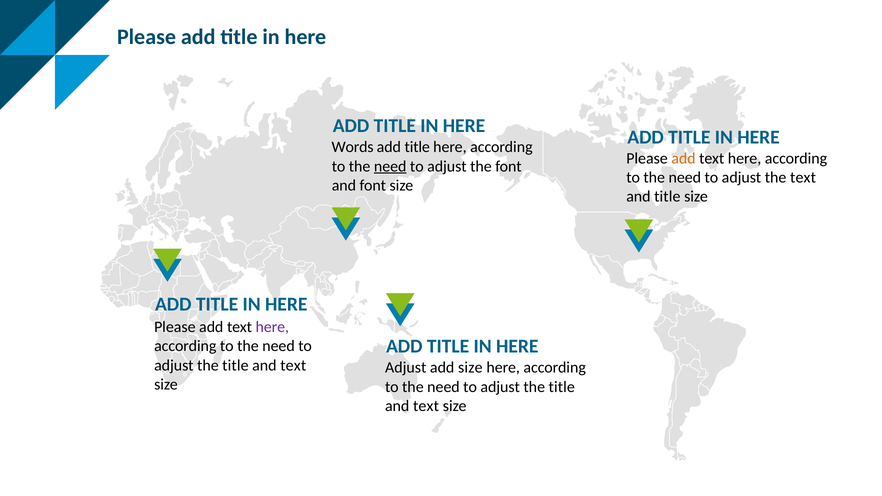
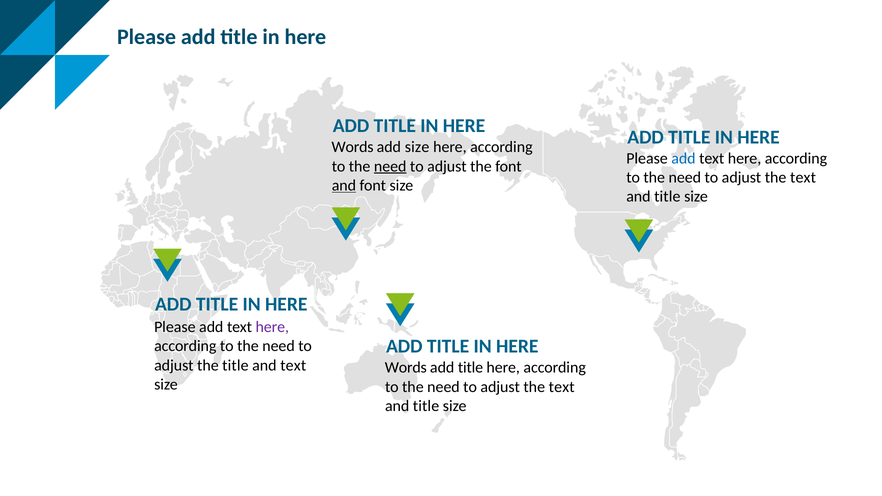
title: title -> size (417, 147)
add colour: orange -> blue (683, 159)
and underline: none -> present (344, 185)
Adjust: Adjust -> Words (406, 368)
size: size -> title (471, 368)
title: title -> text (562, 387)
text: text -> title (426, 406)
